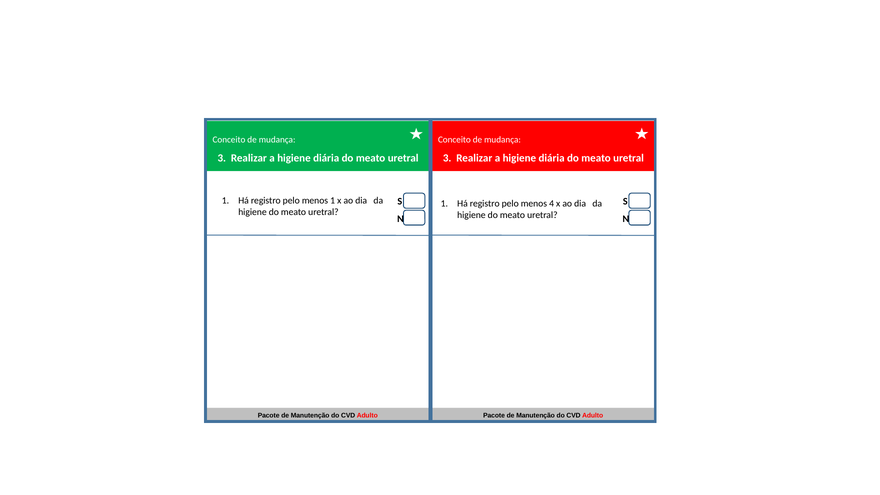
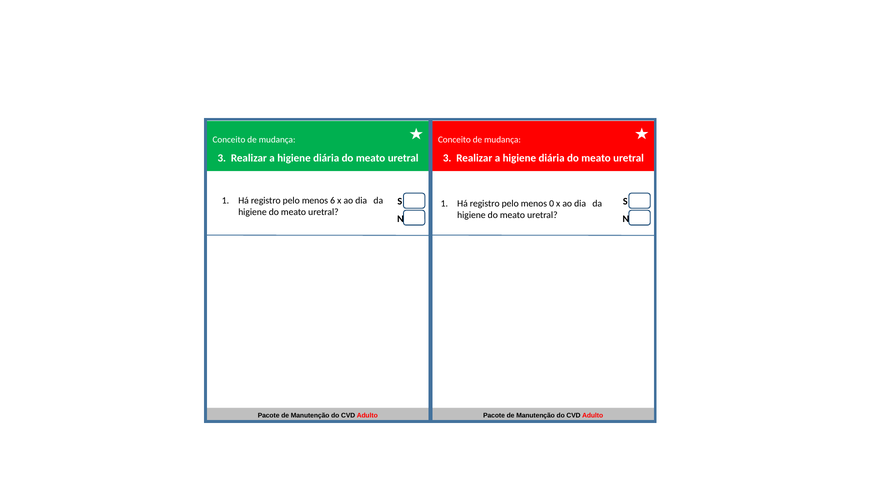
menos 1: 1 -> 6 (333, 200)
4: 4 -> 0 (552, 204)
